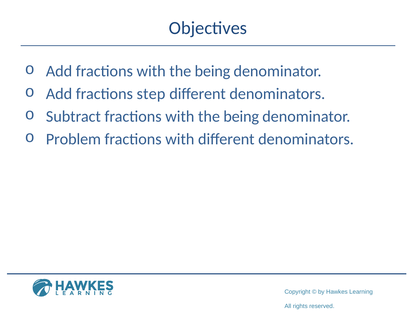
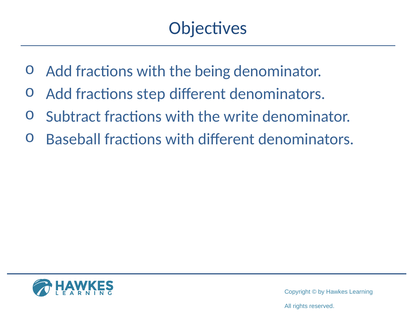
being: being -> write (241, 116)
Problem: Problem -> Baseball (73, 139)
